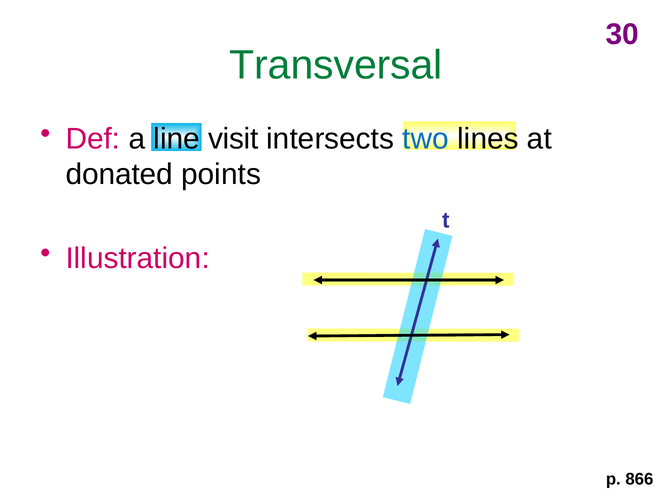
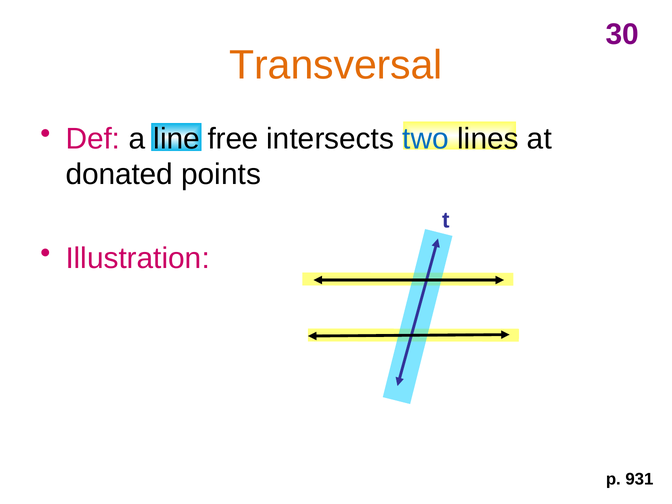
Transversal colour: green -> orange (336, 65)
visit: visit -> free (233, 139)
866: 866 -> 931 (639, 479)
